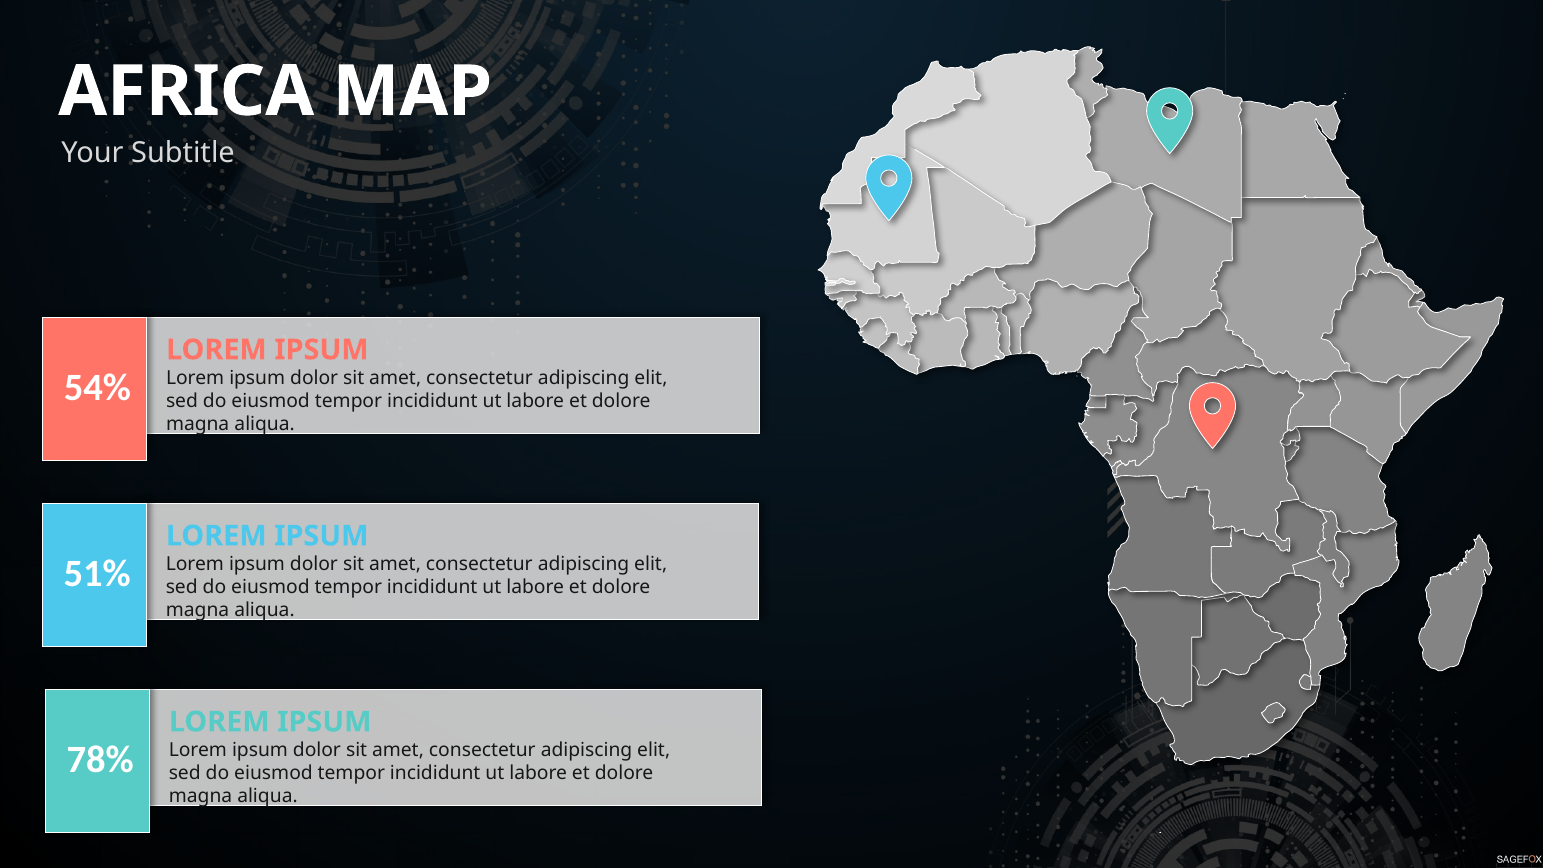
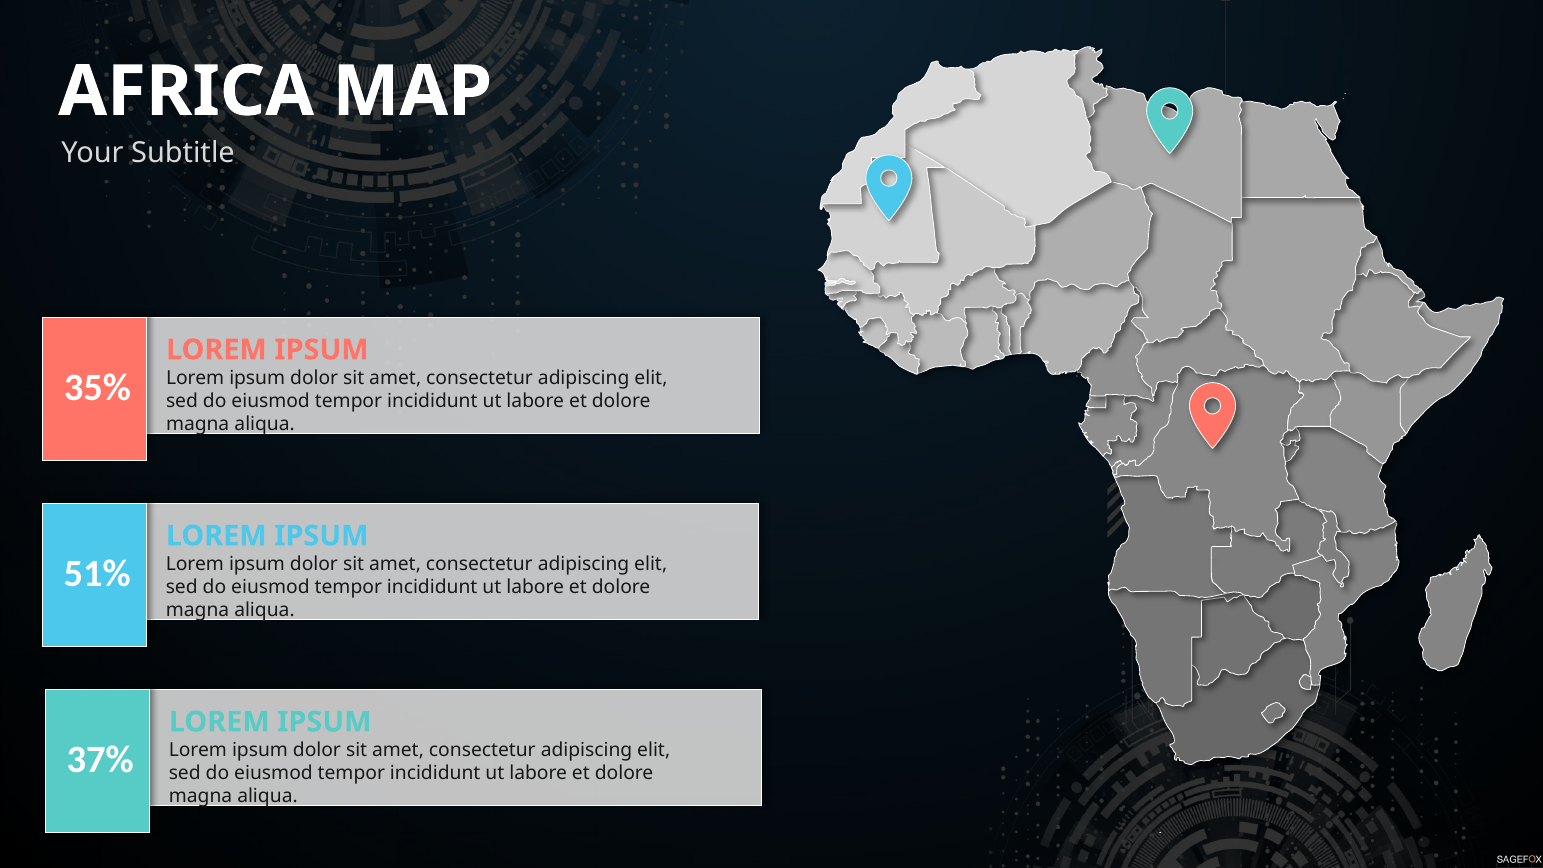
54%: 54% -> 35% (97, 388)
78%: 78% -> 37% (100, 760)
